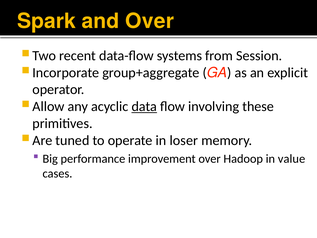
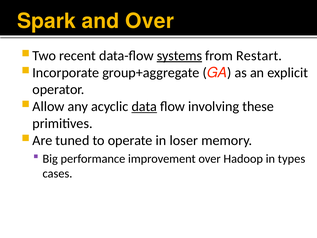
systems underline: none -> present (179, 56)
Session: Session -> Restart (259, 56)
value: value -> types (292, 159)
